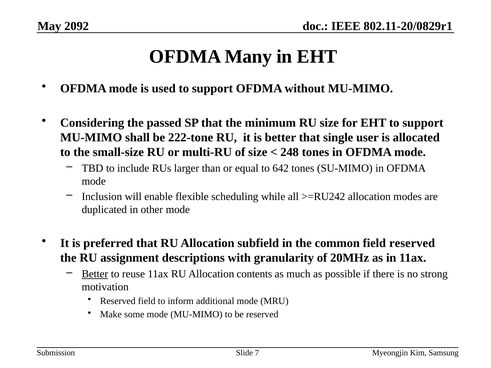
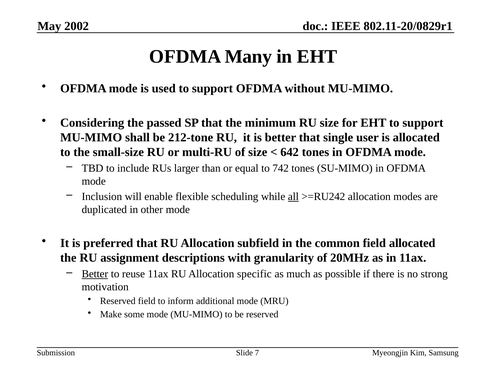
2092: 2092 -> 2002 (77, 26)
222-tone: 222-tone -> 212-tone (191, 138)
248: 248 -> 642 (290, 152)
642: 642 -> 742 (281, 168)
all underline: none -> present (293, 197)
field reserved: reserved -> allocated (412, 243)
contents: contents -> specific (254, 274)
